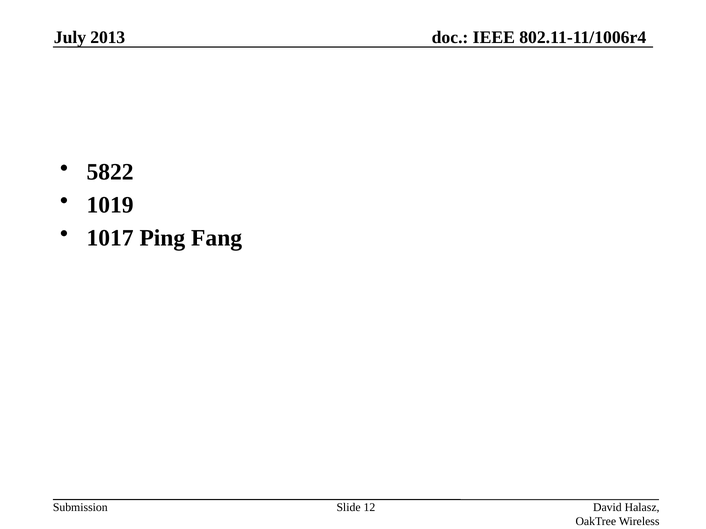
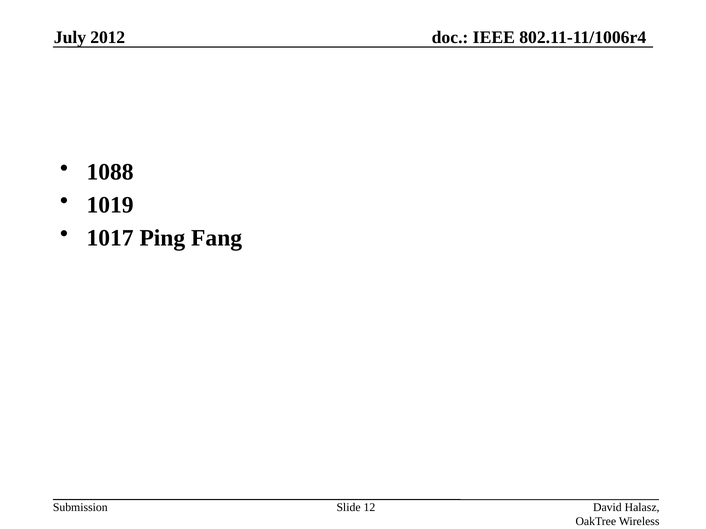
2013: 2013 -> 2012 (108, 38)
5822: 5822 -> 1088 (110, 172)
